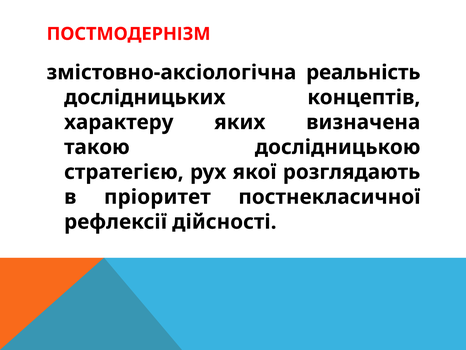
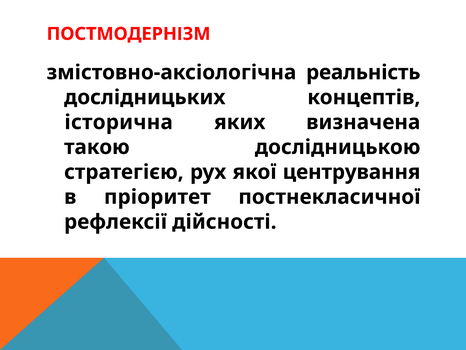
характеру: характеру -> історична (119, 122)
розглядають: розглядають -> центрування (352, 172)
